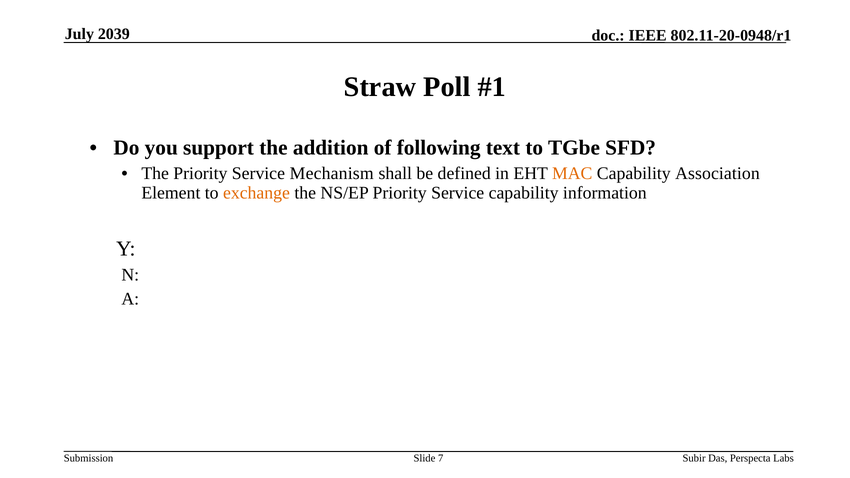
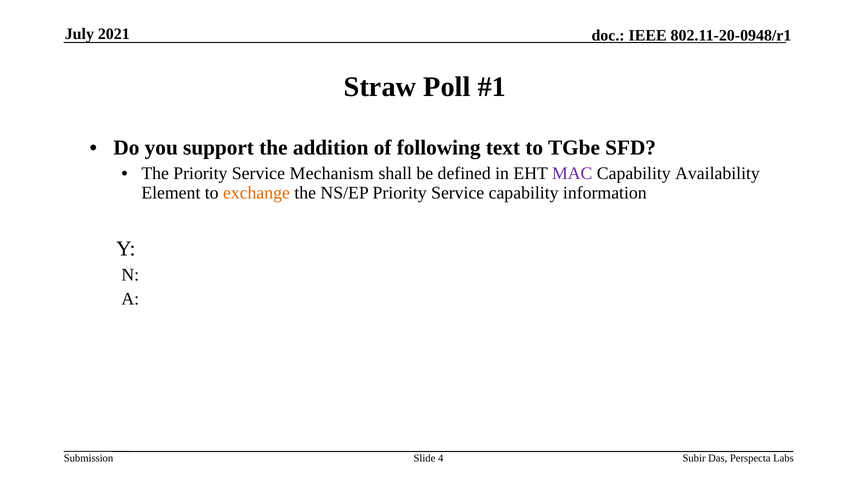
2039: 2039 -> 2021 (114, 34)
MAC colour: orange -> purple (572, 174)
Association: Association -> Availability (718, 174)
7: 7 -> 4 (441, 459)
